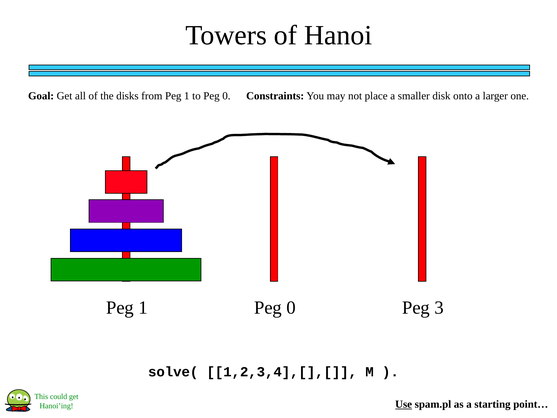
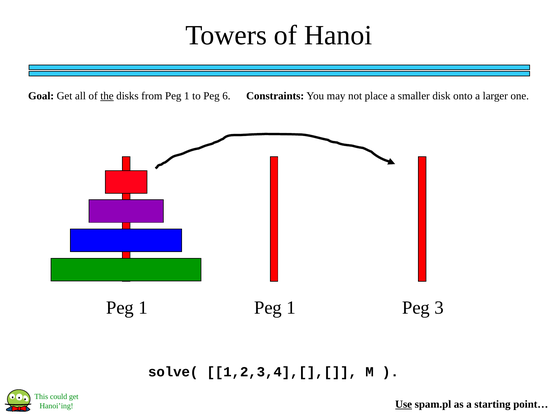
the underline: none -> present (107, 96)
to Peg 0: 0 -> 6 (226, 96)
0: 0 -> 1 (291, 308)
